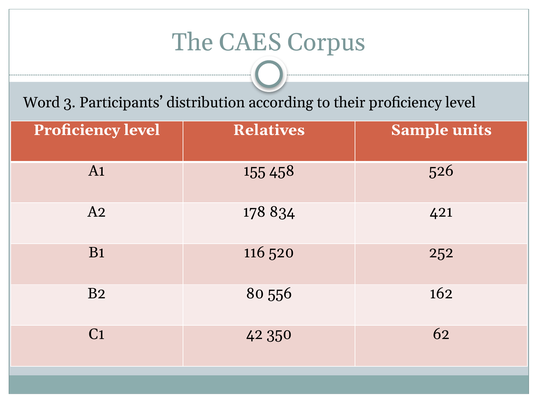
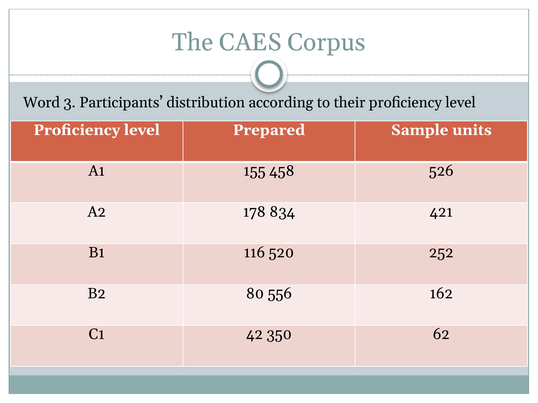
Relatives: Relatives -> Prepared (269, 130)
